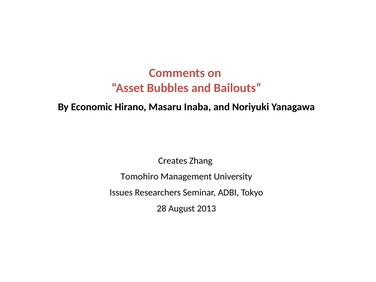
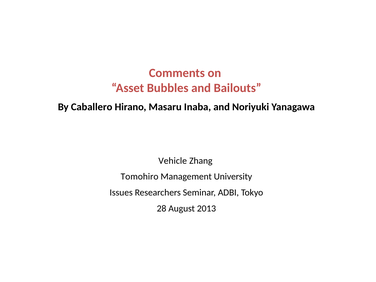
Economic: Economic -> Caballero (92, 107)
Creates: Creates -> Vehicle (173, 161)
